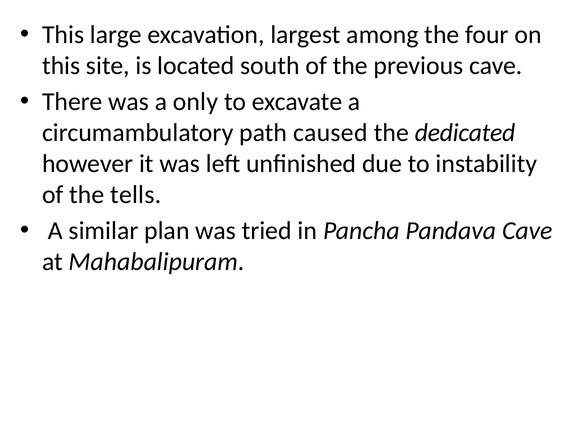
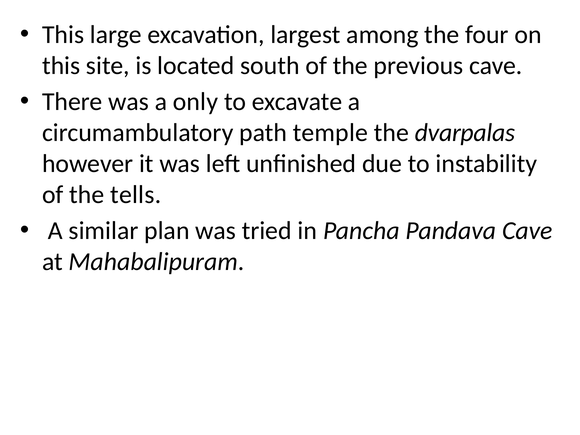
caused: caused -> temple (330, 133)
dedicated: dedicated -> dvarpalas (465, 133)
